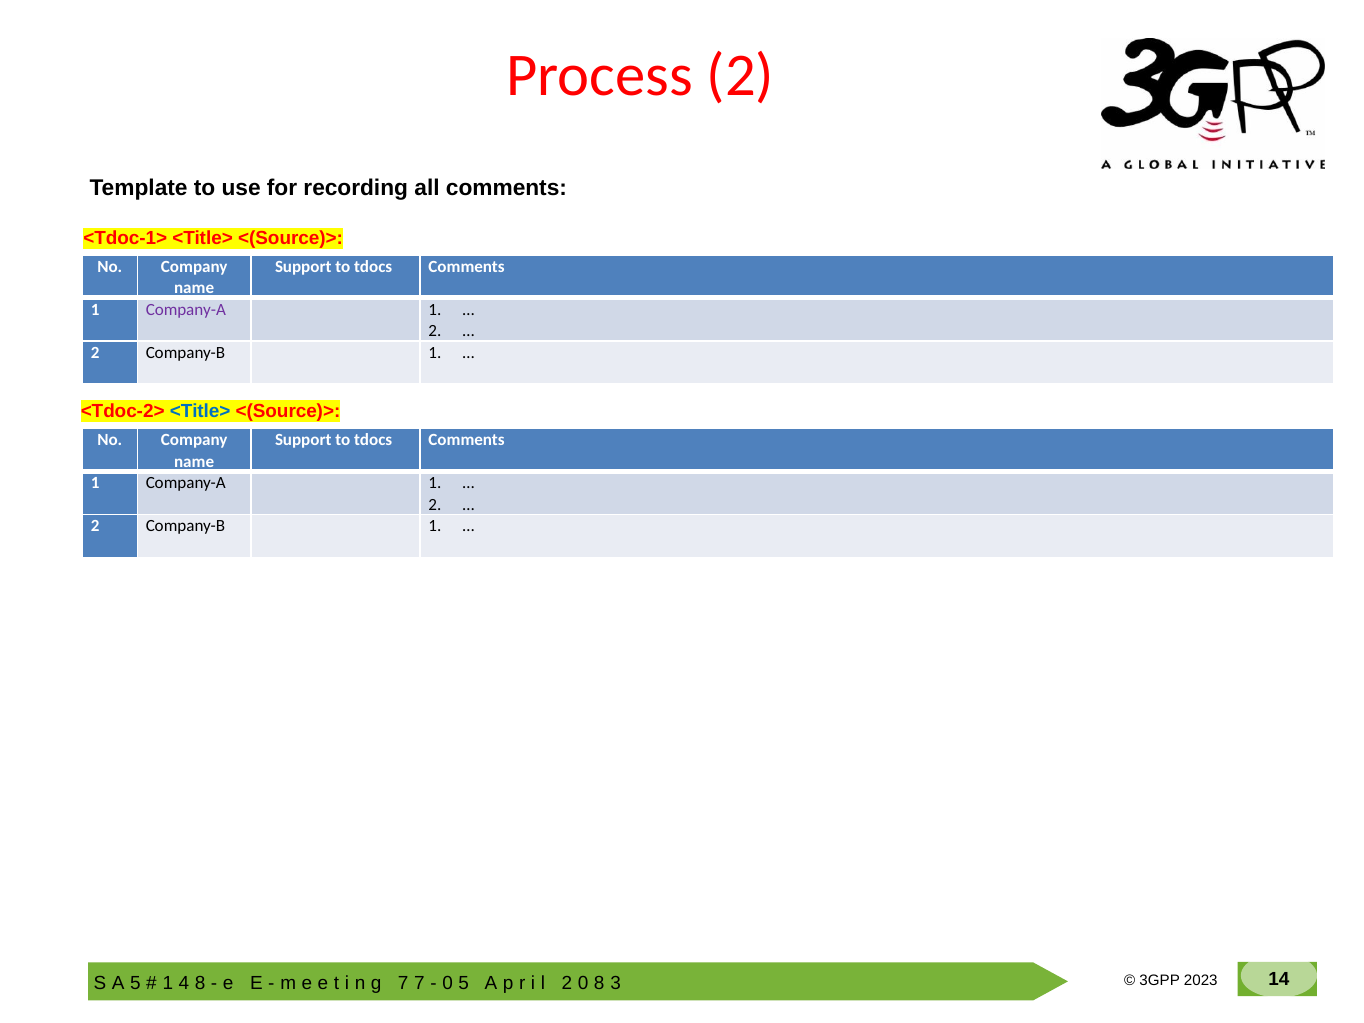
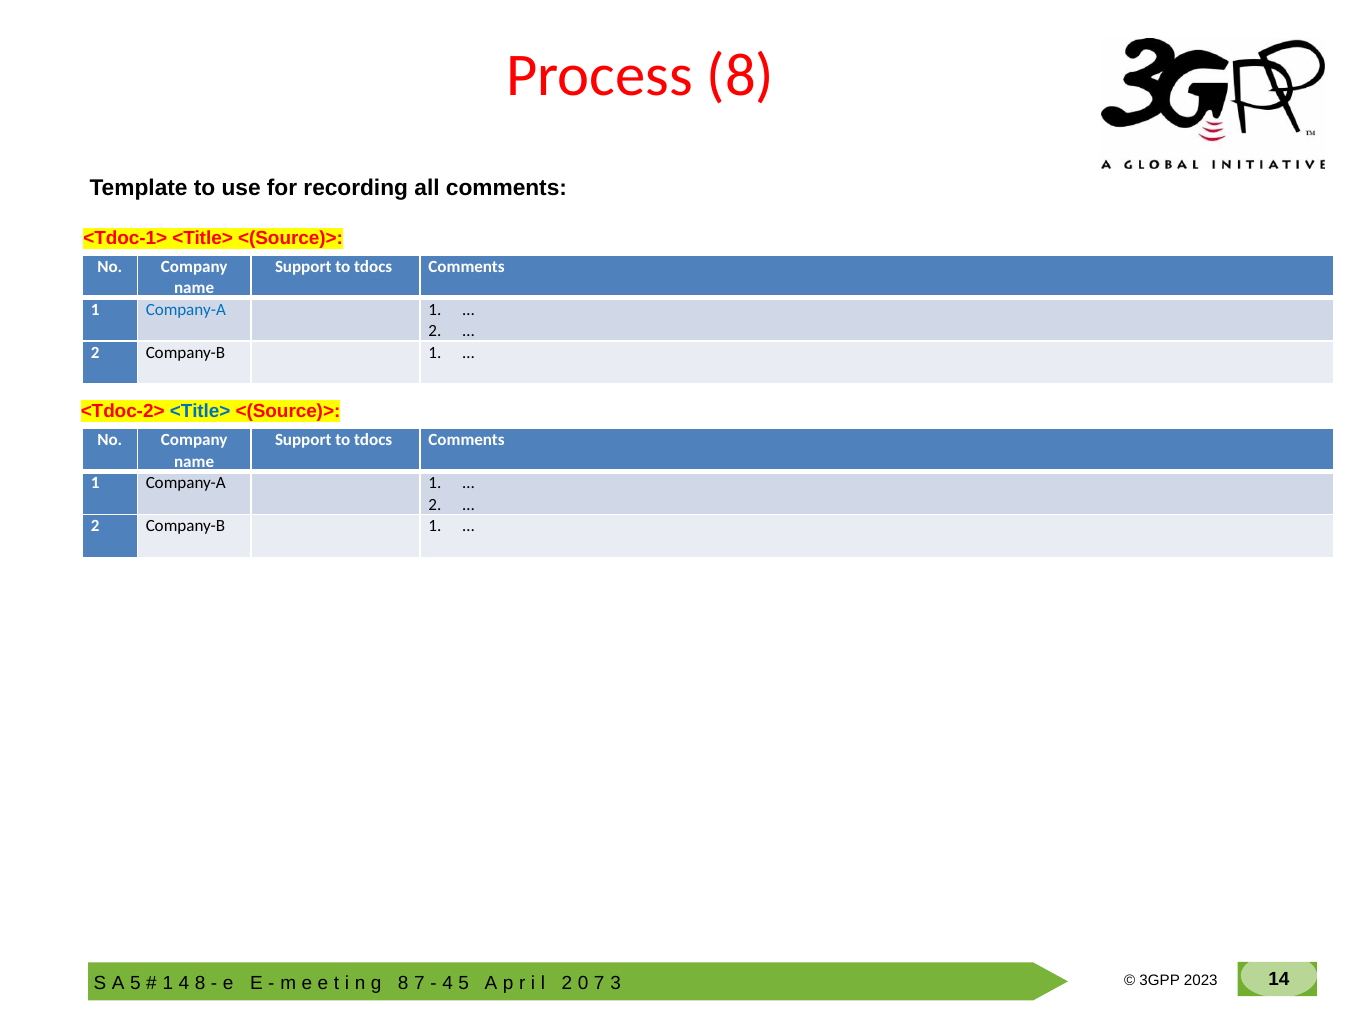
Process 2: 2 -> 8 (740, 75)
Company-A colour: purple -> blue (186, 310)
7: 7 -> 8 (403, 984)
0: 0 -> 4 (448, 984)
8: 8 -> 7 (599, 984)
